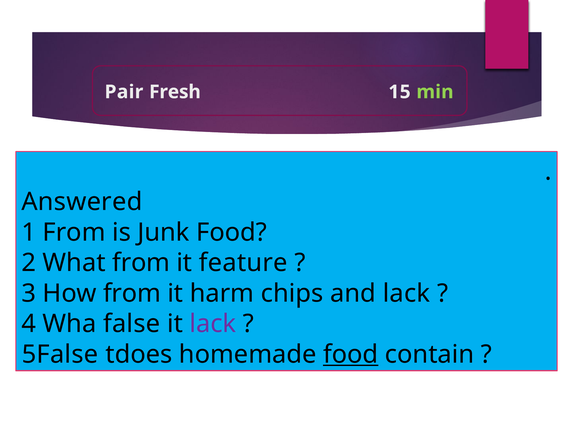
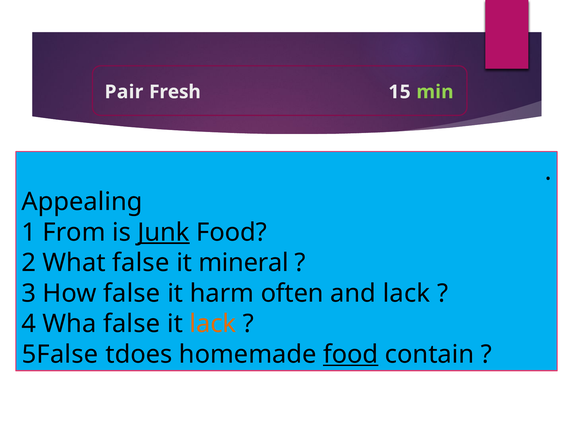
Answered: Answered -> Appealing (82, 202)
Junk underline: none -> present (164, 233)
What from: from -> false (141, 263)
feature: feature -> mineral (244, 263)
How from: from -> false (132, 294)
chips: chips -> often (292, 294)
lack colour: purple -> orange (213, 324)
